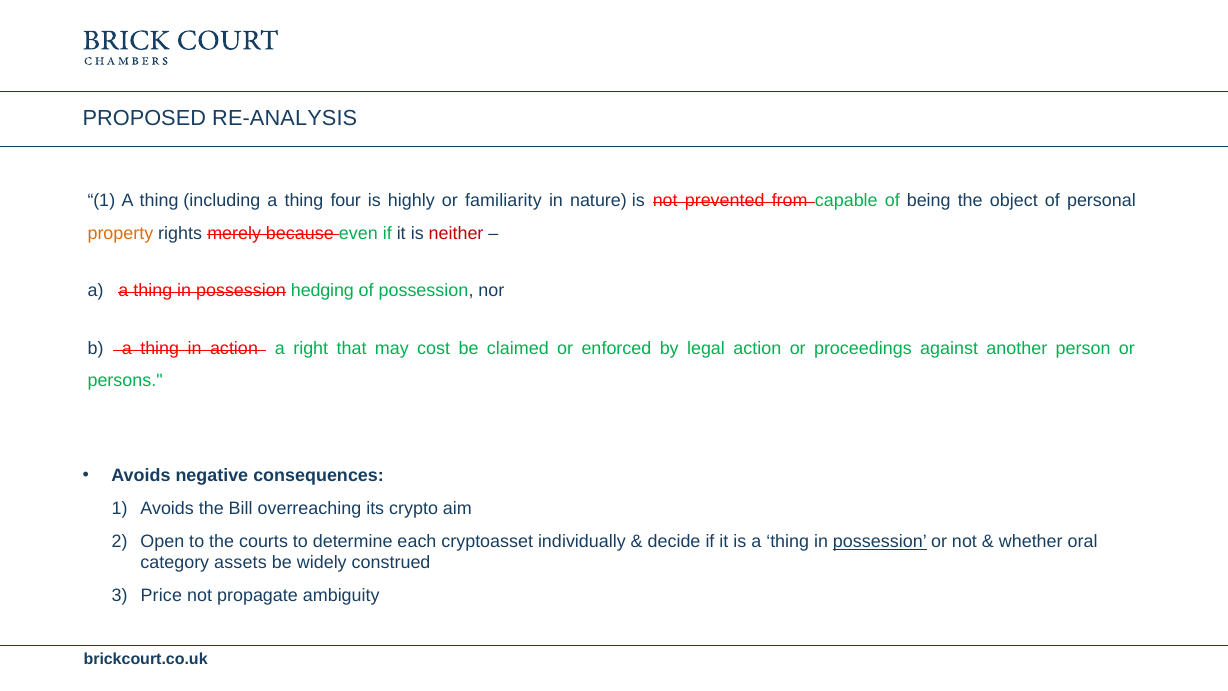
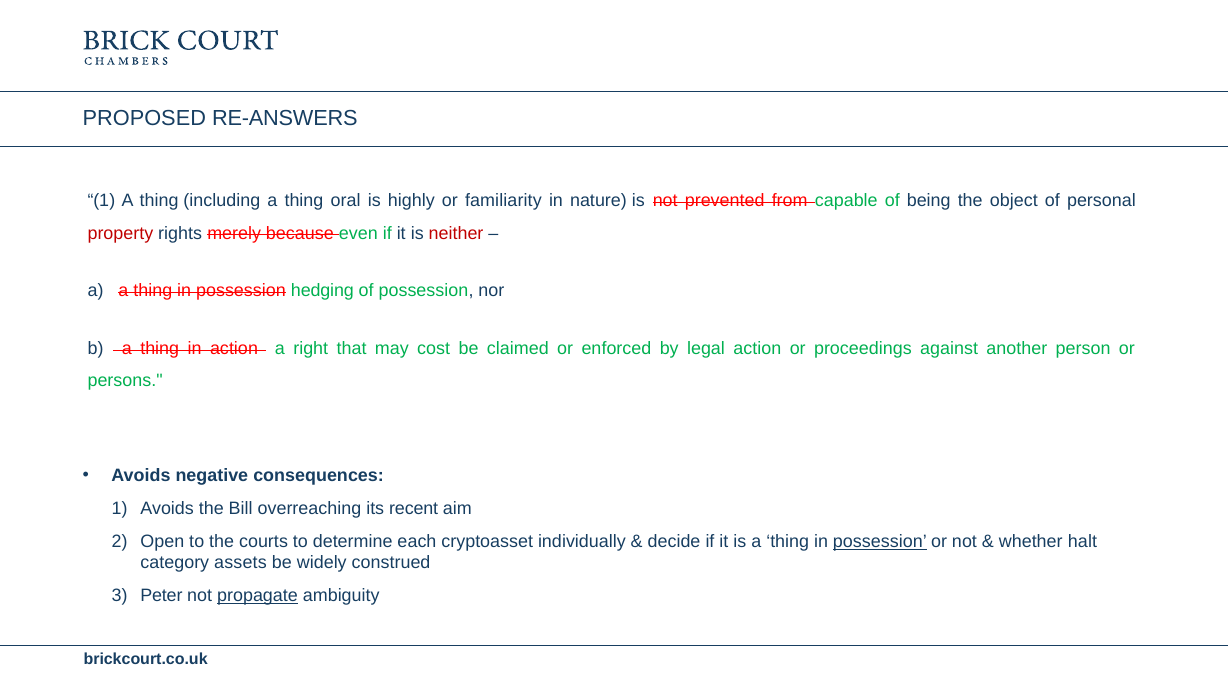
RE-ANALYSIS: RE-ANALYSIS -> RE-ANSWERS (285, 118)
four: four -> oral (346, 201)
property colour: orange -> red (120, 233)
crypto: crypto -> recent (414, 508)
oral: oral -> halt (1082, 541)
Price: Price -> Peter (161, 596)
propagate underline: none -> present (258, 596)
